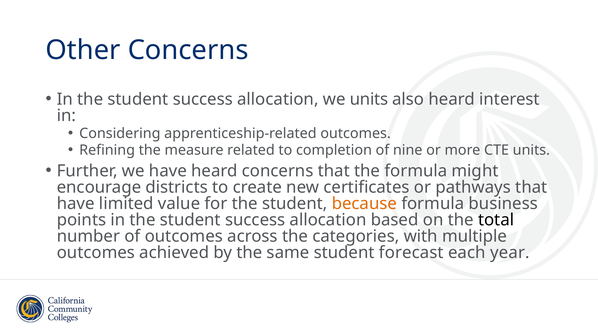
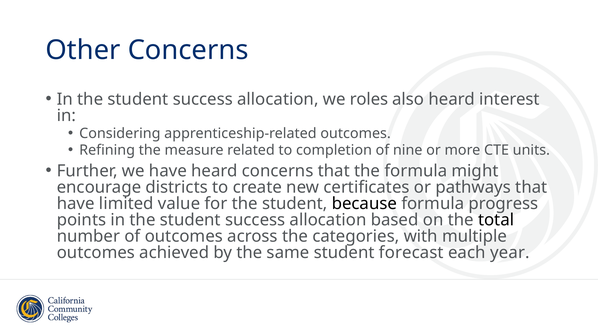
we units: units -> roles (369, 99)
because colour: orange -> black (364, 204)
business: business -> progress (503, 204)
